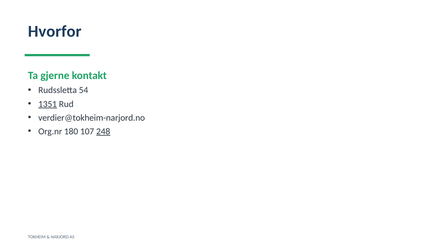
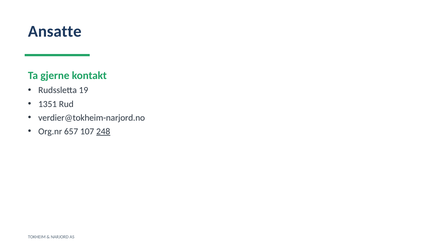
Hvorfor: Hvorfor -> Ansatte (55, 31)
54: 54 -> 19 (84, 90)
1351 underline: present -> none (48, 104)
180: 180 -> 657 (71, 132)
